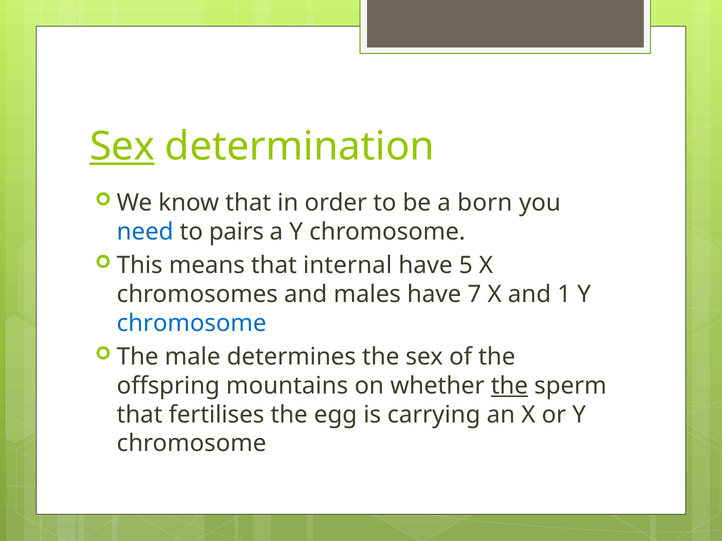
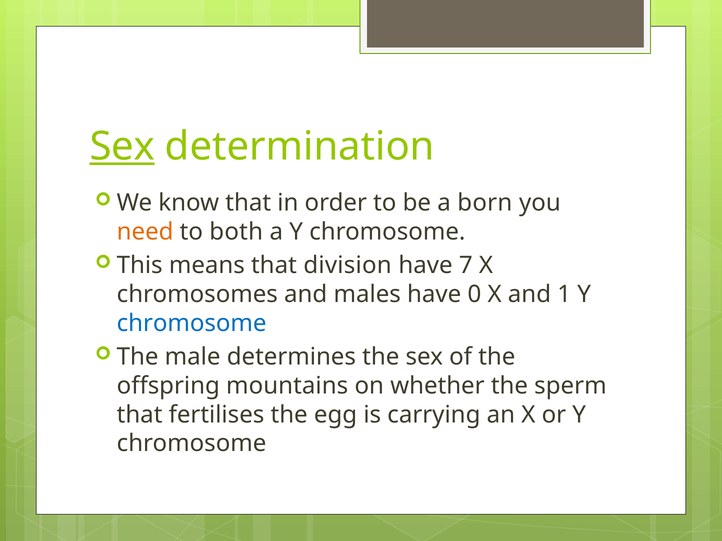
need colour: blue -> orange (145, 232)
pairs: pairs -> both (236, 232)
internal: internal -> division (348, 266)
5: 5 -> 7 (466, 266)
7: 7 -> 0 (474, 295)
the underline: present -> none (509, 386)
